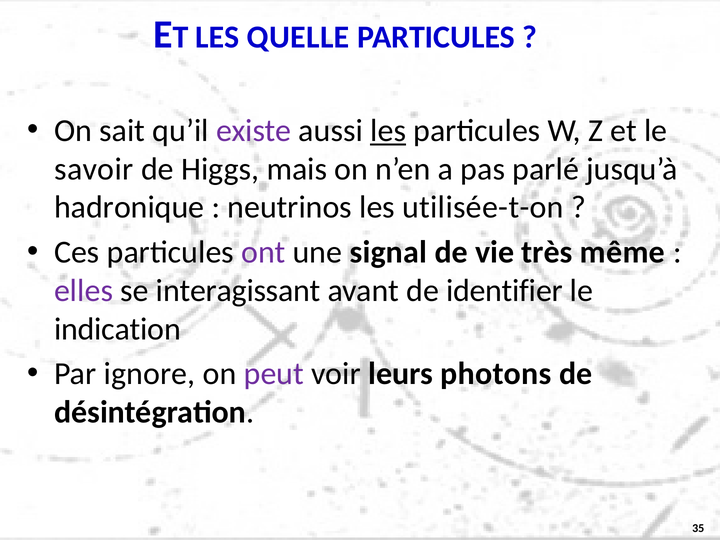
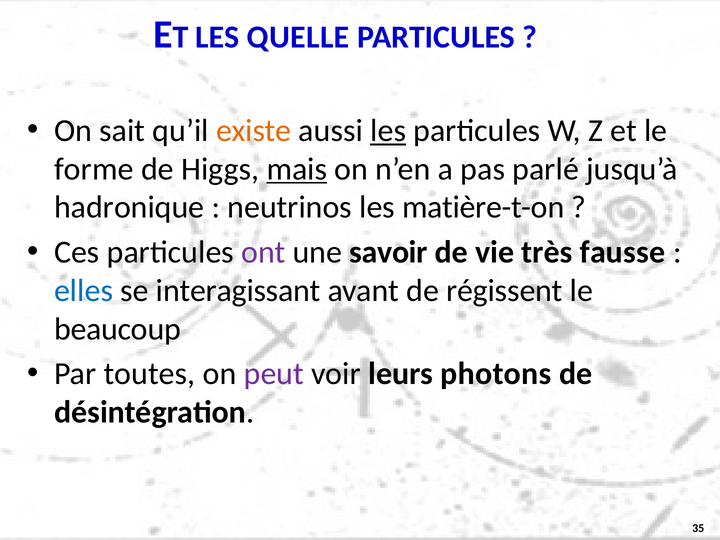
existe colour: purple -> orange (254, 131)
savoir: savoir -> forme (94, 169)
mais underline: none -> present (297, 169)
utilisée-t-on: utilisée-t-on -> matière-t-on (483, 207)
signal: signal -> savoir (389, 252)
même: même -> fausse (622, 252)
elles colour: purple -> blue (84, 291)
identifier: identifier -> régissent (504, 291)
indication: indication -> beaucoup (117, 329)
ignore: ignore -> toutes (149, 374)
